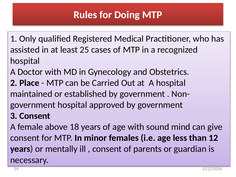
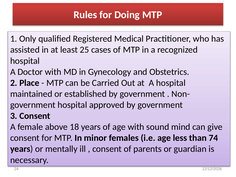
12: 12 -> 74 (213, 138)
